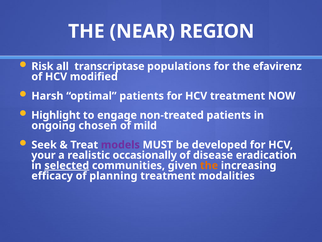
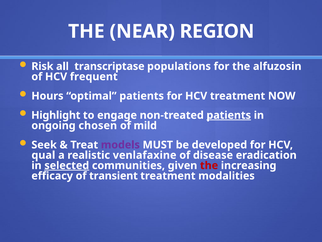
efavirenz: efavirenz -> alfuzosin (277, 66)
modified: modified -> frequent (94, 77)
Harsh: Harsh -> Hours (47, 96)
patients underline: none -> present (229, 115)
your: your -> qual (43, 155)
occasionally: occasionally -> venlafaxine (145, 155)
the colour: orange -> red (209, 165)
planning: planning -> transient (113, 175)
